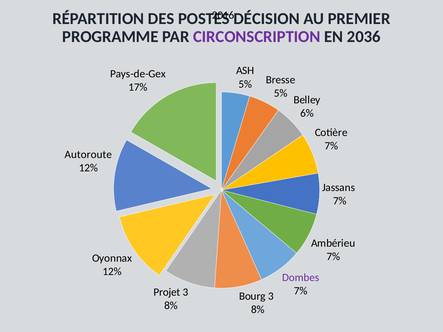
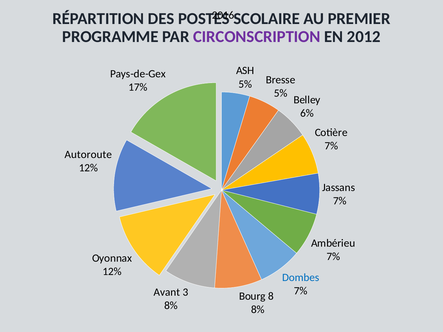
DÉCISION: DÉCISION -> SCOLAIRE (267, 19)
2036: 2036 -> 2012 (364, 37)
Dombes colour: purple -> blue (301, 278)
Projet: Projet -> Avant (167, 292)
Bourg 3: 3 -> 8 (271, 296)
